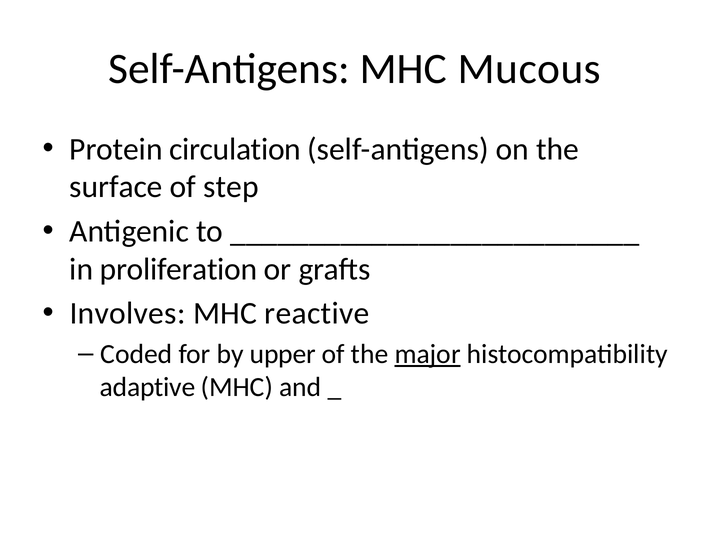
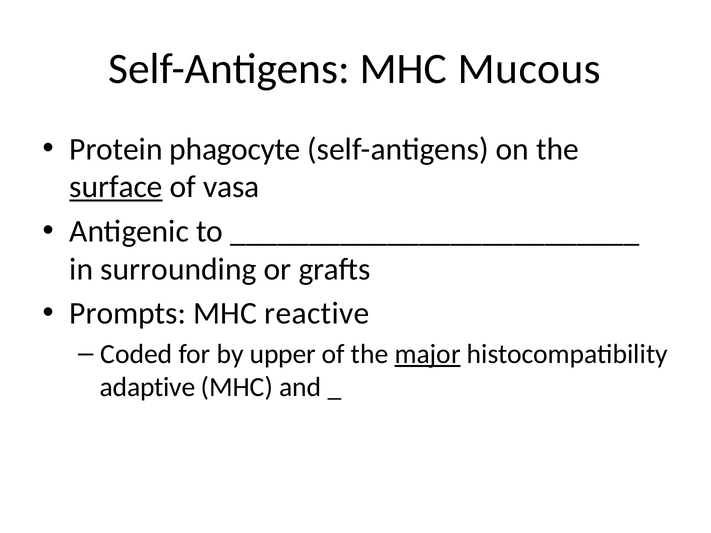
circulation: circulation -> phagocyte (235, 149)
surface underline: none -> present (116, 187)
step: step -> vasa (231, 187)
proliferation: proliferation -> surrounding (178, 269)
Involves: Involves -> Prompts (128, 314)
